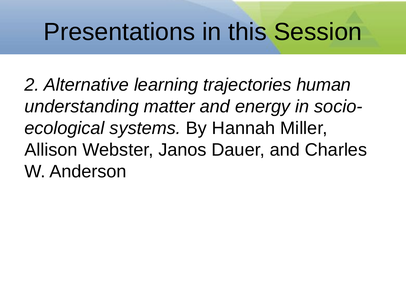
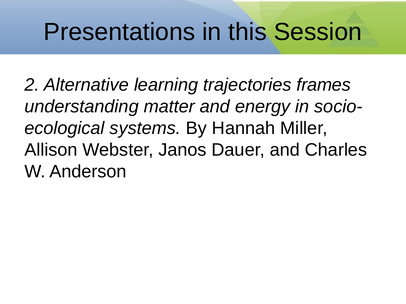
human: human -> frames (324, 85)
